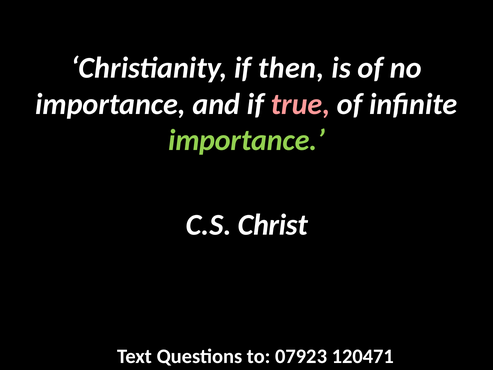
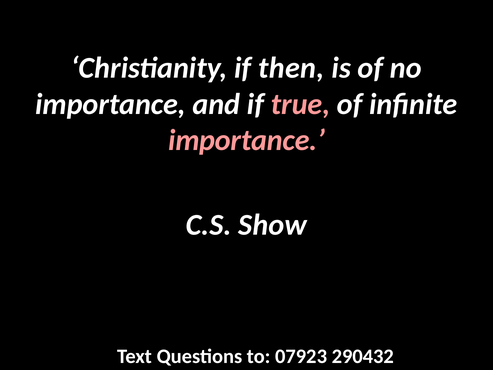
importance colour: light green -> pink (247, 140)
Christ: Christ -> Show (273, 225)
120471: 120471 -> 290432 (363, 356)
